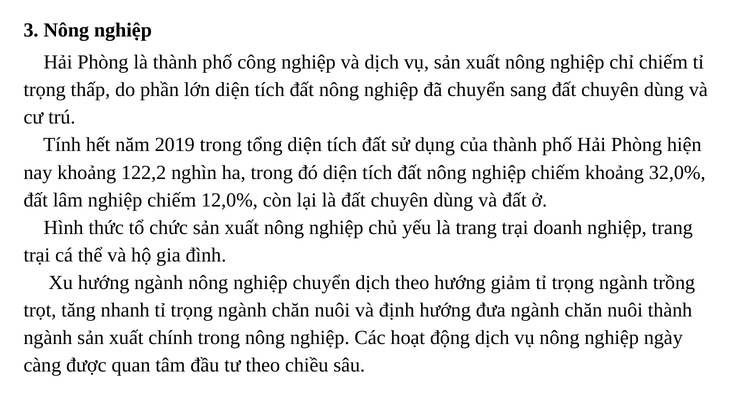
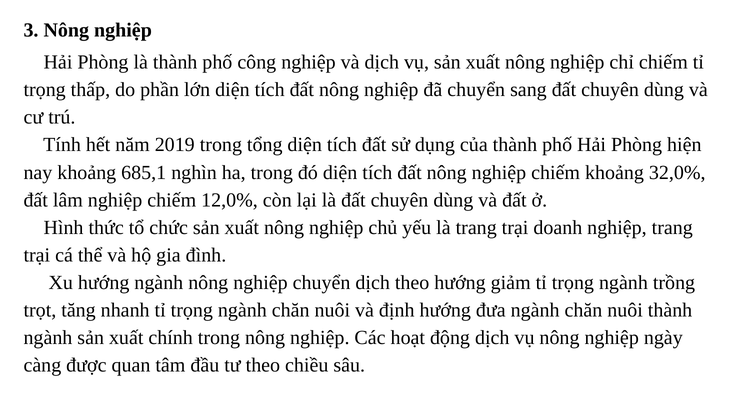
122,2: 122,2 -> 685,1 (144, 173)
